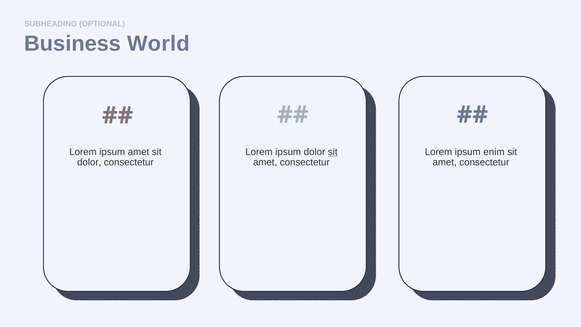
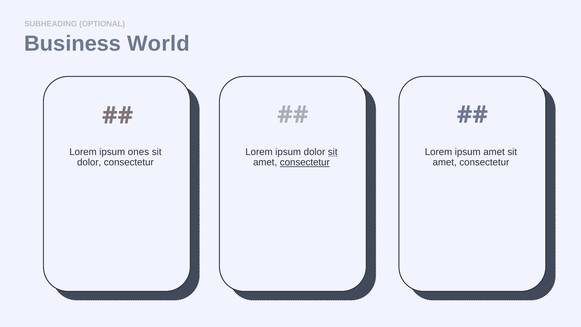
ipsum amet: amet -> ones (138, 152)
ipsum enim: enim -> amet (494, 152)
consectetur underline: none -> present (305, 162)
